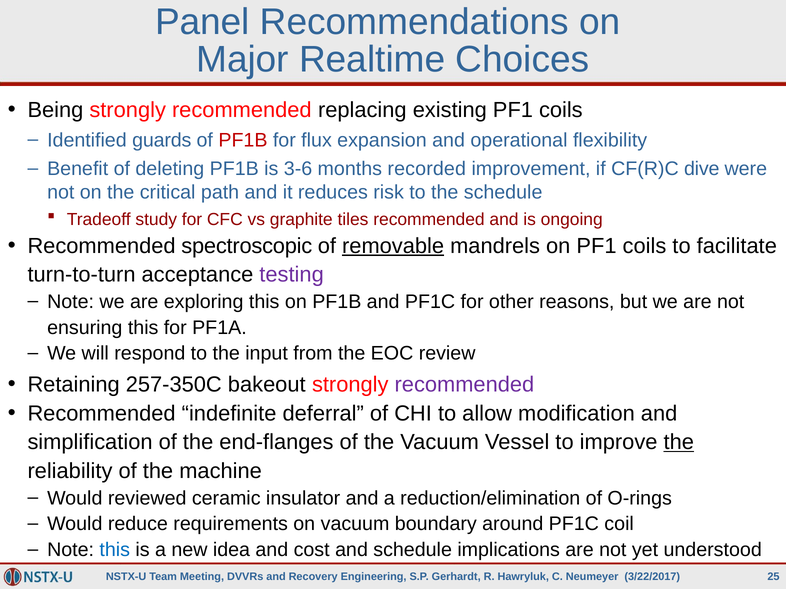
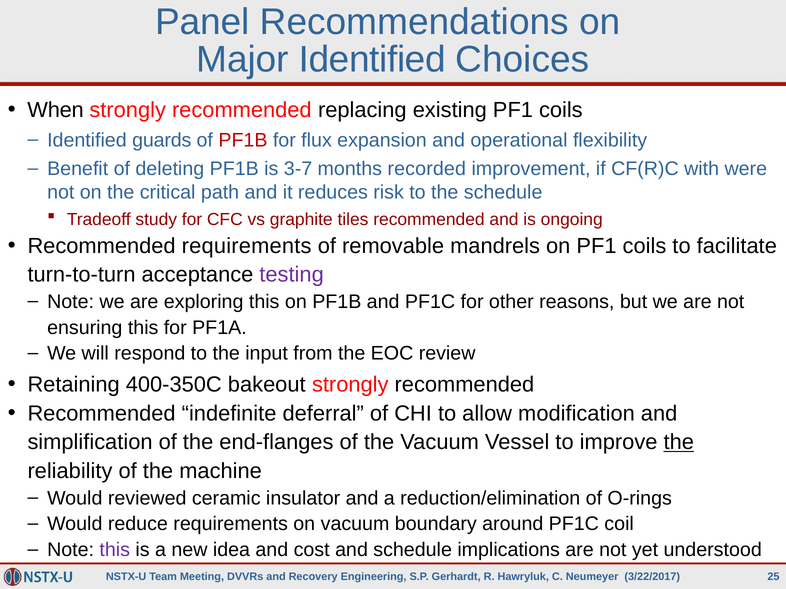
Major Realtime: Realtime -> Identified (372, 60)
Being: Being -> When (56, 110)
3-6: 3-6 -> 3-7 (298, 169)
dive: dive -> with (702, 169)
Recommended spectroscopic: spectroscopic -> requirements (247, 246)
removable underline: present -> none (393, 246)
257-350C: 257-350C -> 400-350C (174, 385)
recommended colour: purple -> black (464, 385)
this colour: blue -> purple (115, 550)
